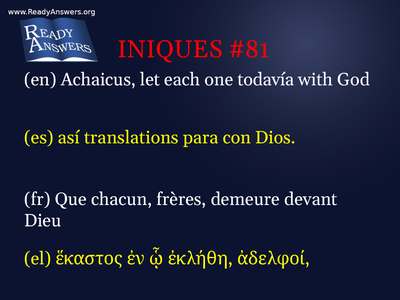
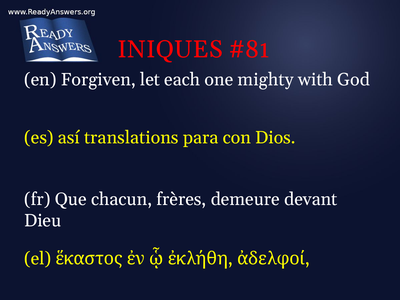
Achaicus: Achaicus -> Forgiven (98, 80)
todavía: todavía -> mighty (266, 80)
